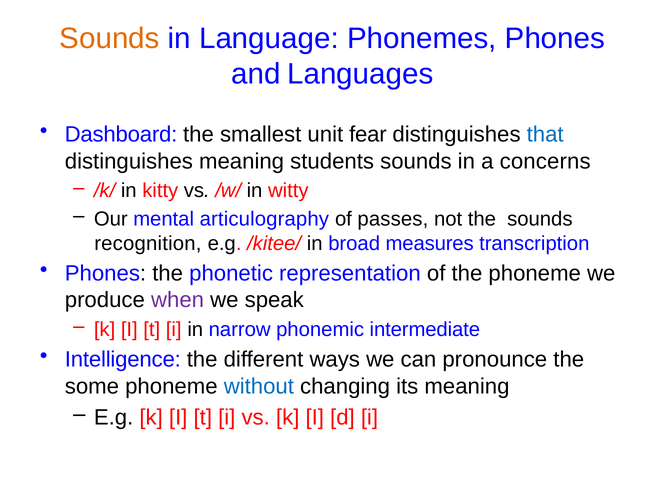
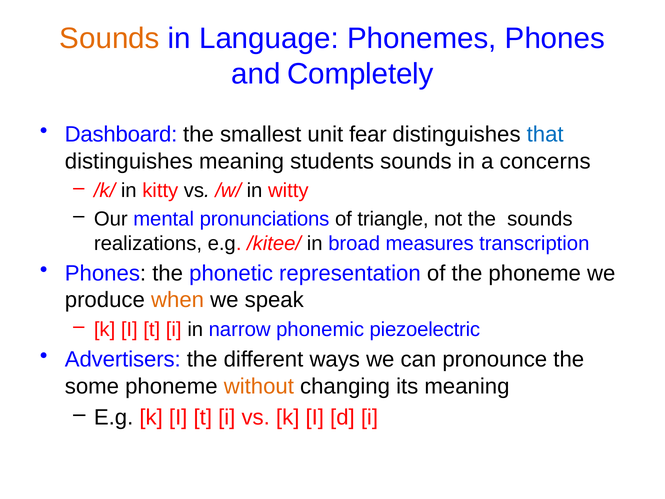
Languages: Languages -> Completely (360, 74)
articulography: articulography -> pronunciations (264, 219)
passes: passes -> triangle (393, 219)
recognition: recognition -> realizations (148, 243)
when colour: purple -> orange (178, 300)
intermediate: intermediate -> piezoelectric (425, 329)
Intelligence: Intelligence -> Advertisers (123, 359)
without colour: blue -> orange (259, 386)
